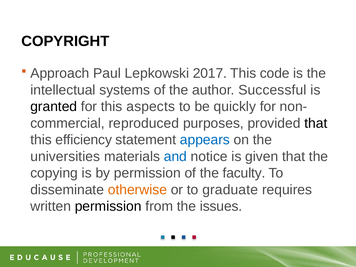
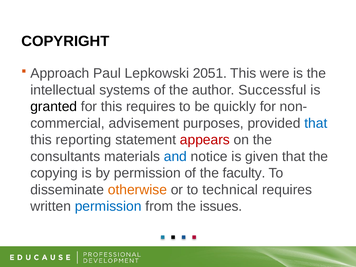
2017: 2017 -> 2051 (210, 73)
code: code -> were (275, 73)
this aspects: aspects -> requires (151, 107)
reproduced: reproduced -> advisement (144, 123)
that colour: black -> blue (316, 123)
efficiency: efficiency -> reporting (84, 140)
appears colour: blue -> red (205, 140)
universities: universities -> consultants (65, 156)
graduate: graduate -> technical (230, 190)
permission colour: black -> blue (108, 206)
